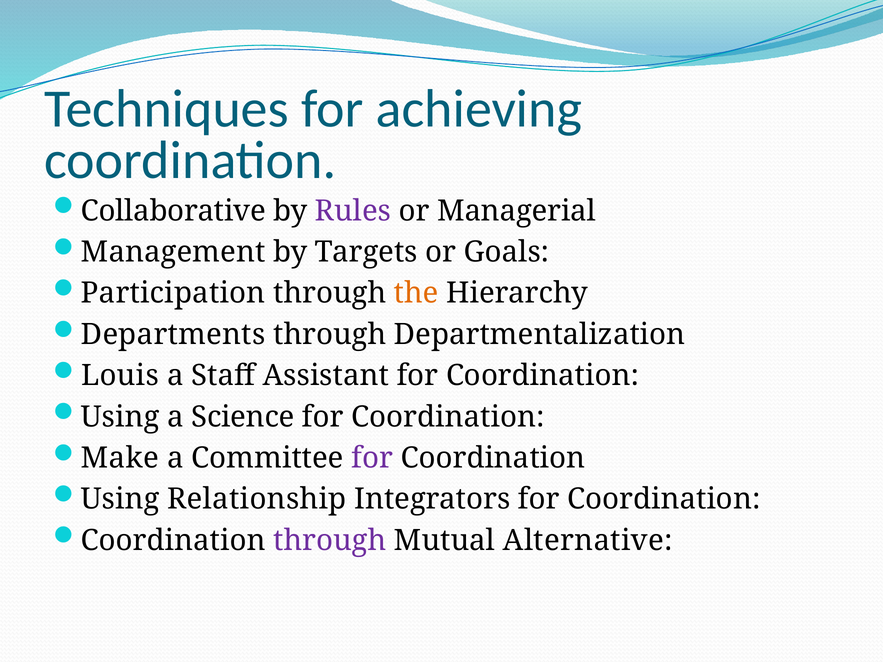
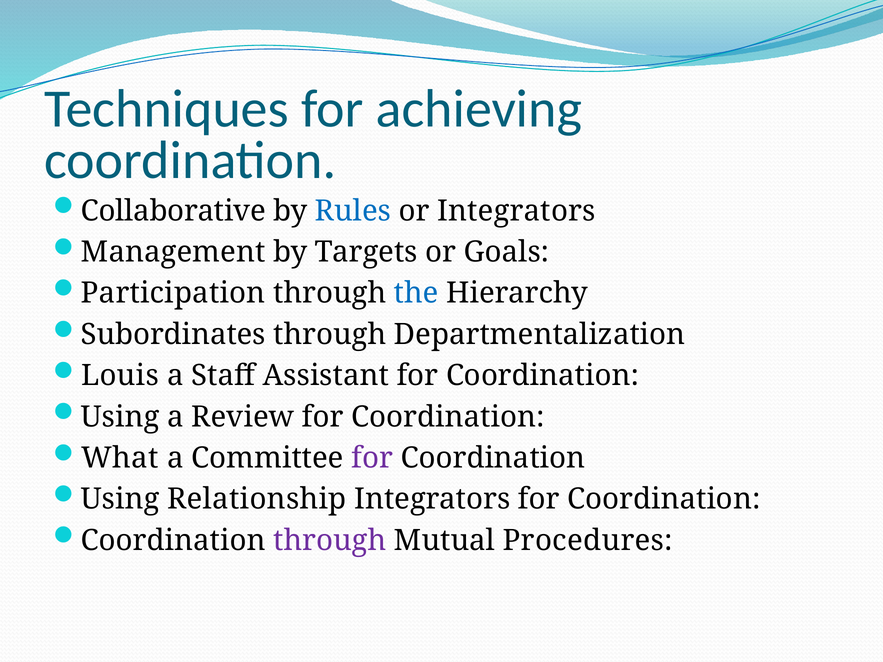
Rules colour: purple -> blue (353, 211)
or Managerial: Managerial -> Integrators (516, 211)
the colour: orange -> blue (416, 293)
Departments: Departments -> Subordinates (173, 335)
Science: Science -> Review (243, 417)
Make: Make -> What (120, 458)
Alternative: Alternative -> Procedures (588, 541)
